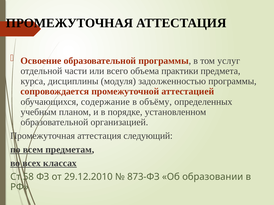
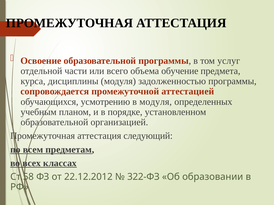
практики: практики -> обучение (180, 71)
содержание: содержание -> усмотрению (105, 102)
в объёму: объёму -> модуля (156, 102)
29.12.2010: 29.12.2010 -> 22.12.2012 (88, 177)
873-ФЗ: 873-ФЗ -> 322-ФЗ (143, 177)
